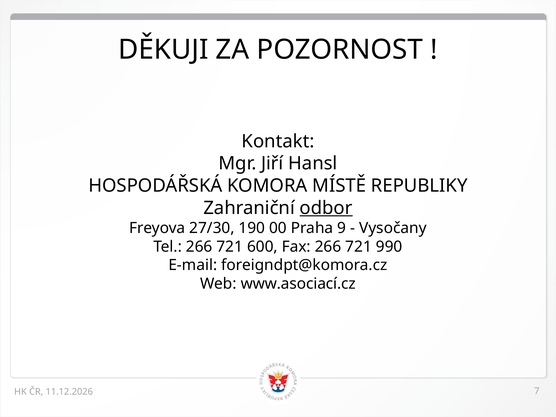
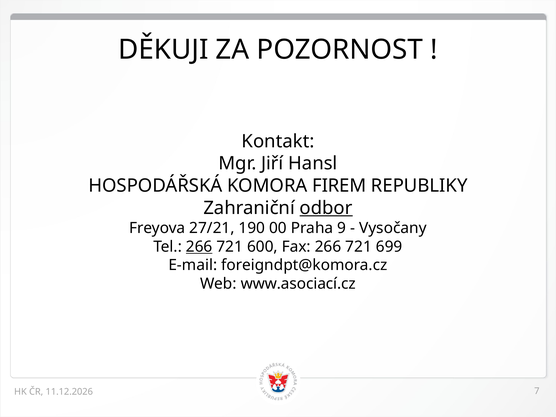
MÍSTĚ: MÍSTĚ -> FIREM (339, 186)
27/30: 27/30 -> 27/21 (212, 228)
266 underline: none -> present (199, 247)
990: 990 -> 699 (389, 247)
